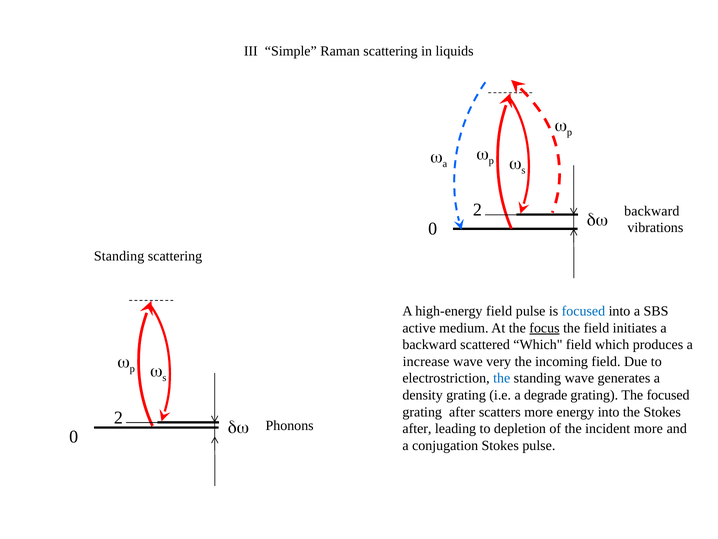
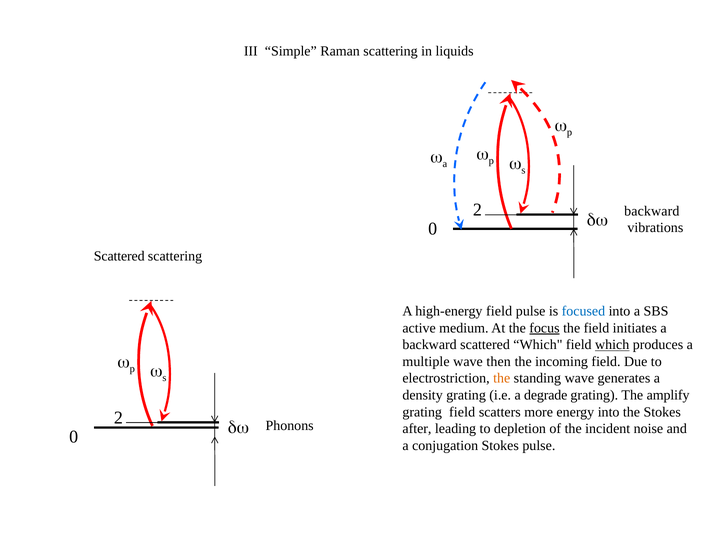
Standing: Standing -> Scattered (119, 256)
which underline: none -> present (612, 344)
increase: increase -> multiple (426, 361)
very: very -> then (499, 361)
the colour: blue -> orange (502, 378)
The focused: focused -> amplify (668, 395)
grating after: after -> field (462, 412)
incident more: more -> noise (648, 428)
